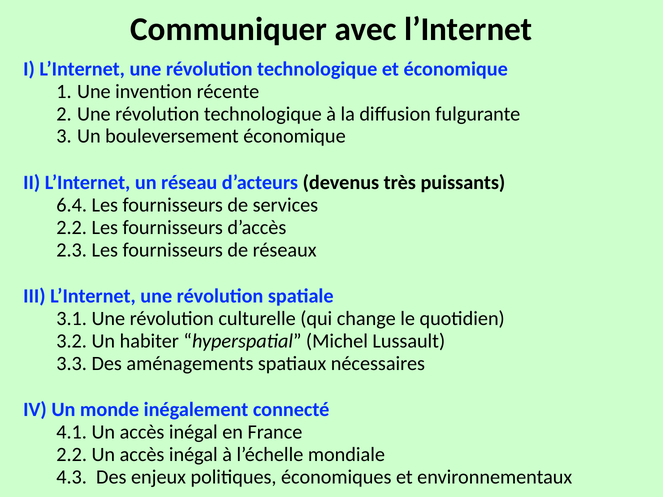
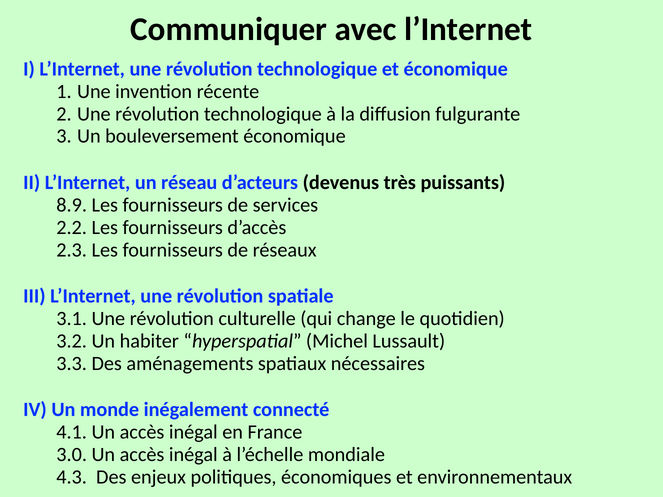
6.4: 6.4 -> 8.9 (72, 205)
2.2: 2.2 -> 3.0 (72, 455)
